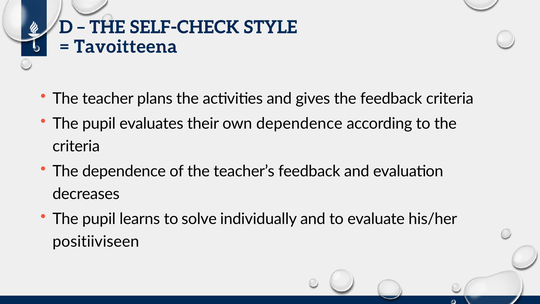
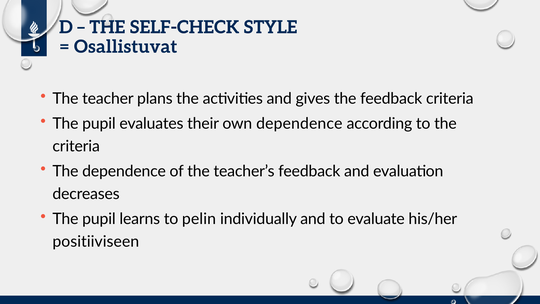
Tavoitteena: Tavoitteena -> Osallistuvat (126, 47)
solve: solve -> pelin (199, 219)
